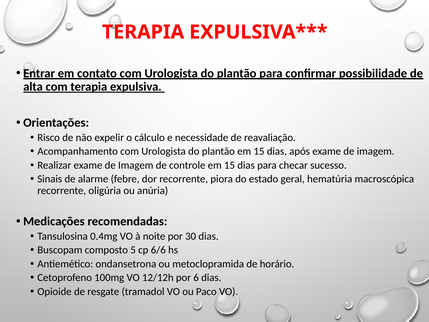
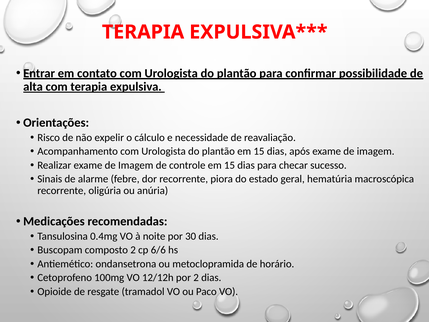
composto 5: 5 -> 2 (133, 250)
por 6: 6 -> 2 (196, 278)
